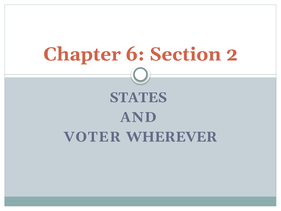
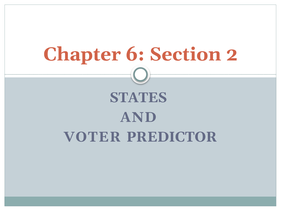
WHEREVER: WHEREVER -> PREDICTOR (172, 137)
